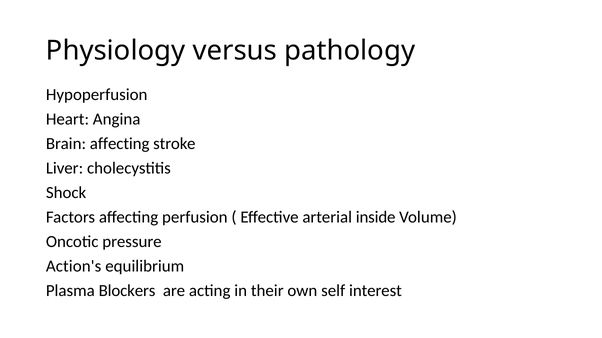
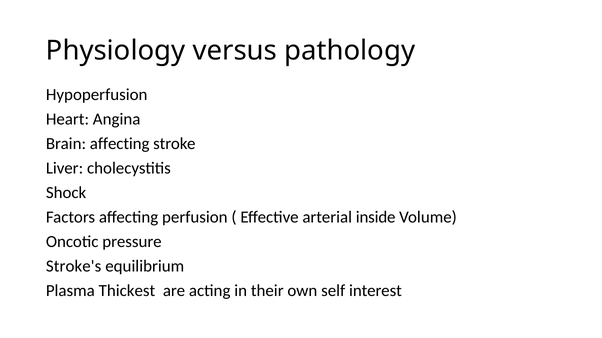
Action's: Action's -> Stroke's (74, 267)
Blockers: Blockers -> Thickest (127, 291)
